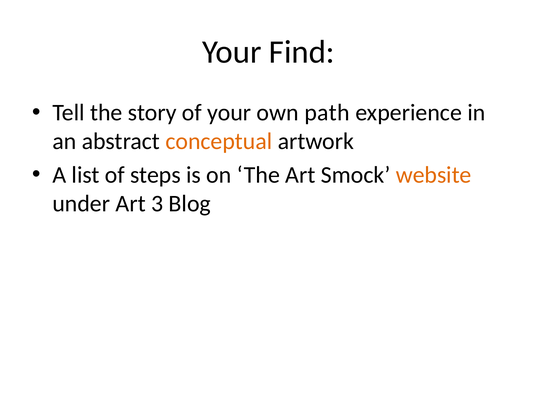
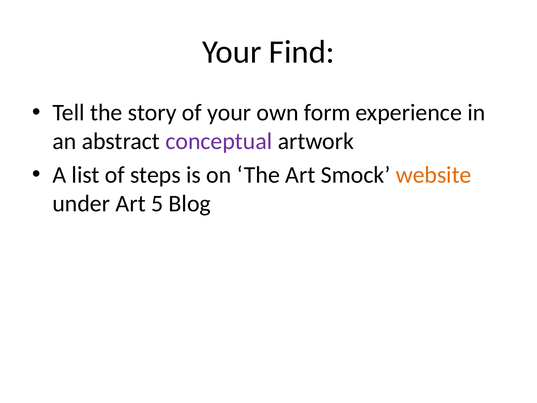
path: path -> form (327, 113)
conceptual colour: orange -> purple (219, 141)
3: 3 -> 5 (157, 203)
